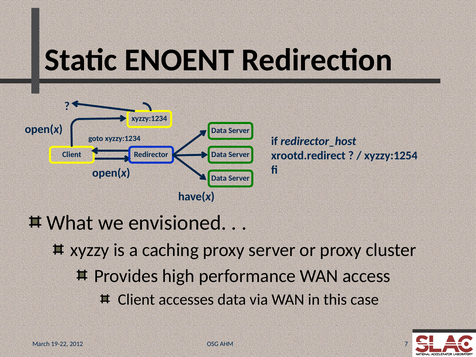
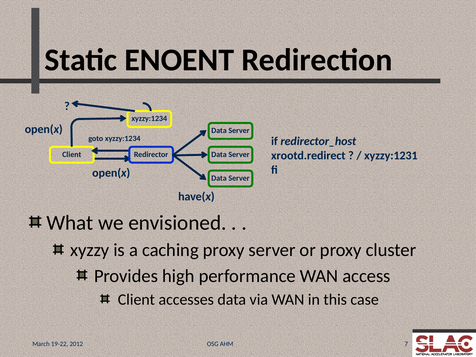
xyzzy:1254: xyzzy:1254 -> xyzzy:1231 (391, 155)
